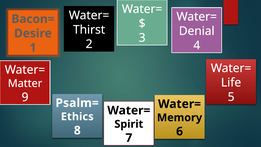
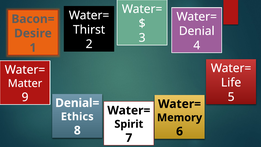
Psalm=: Psalm= -> Denial= (77, 103)
